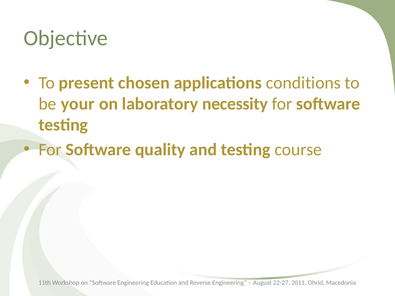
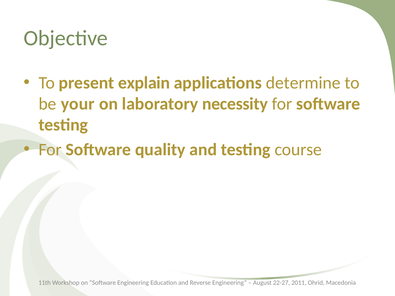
chosen: chosen -> explain (144, 83)
conditions: conditions -> determine (303, 83)
